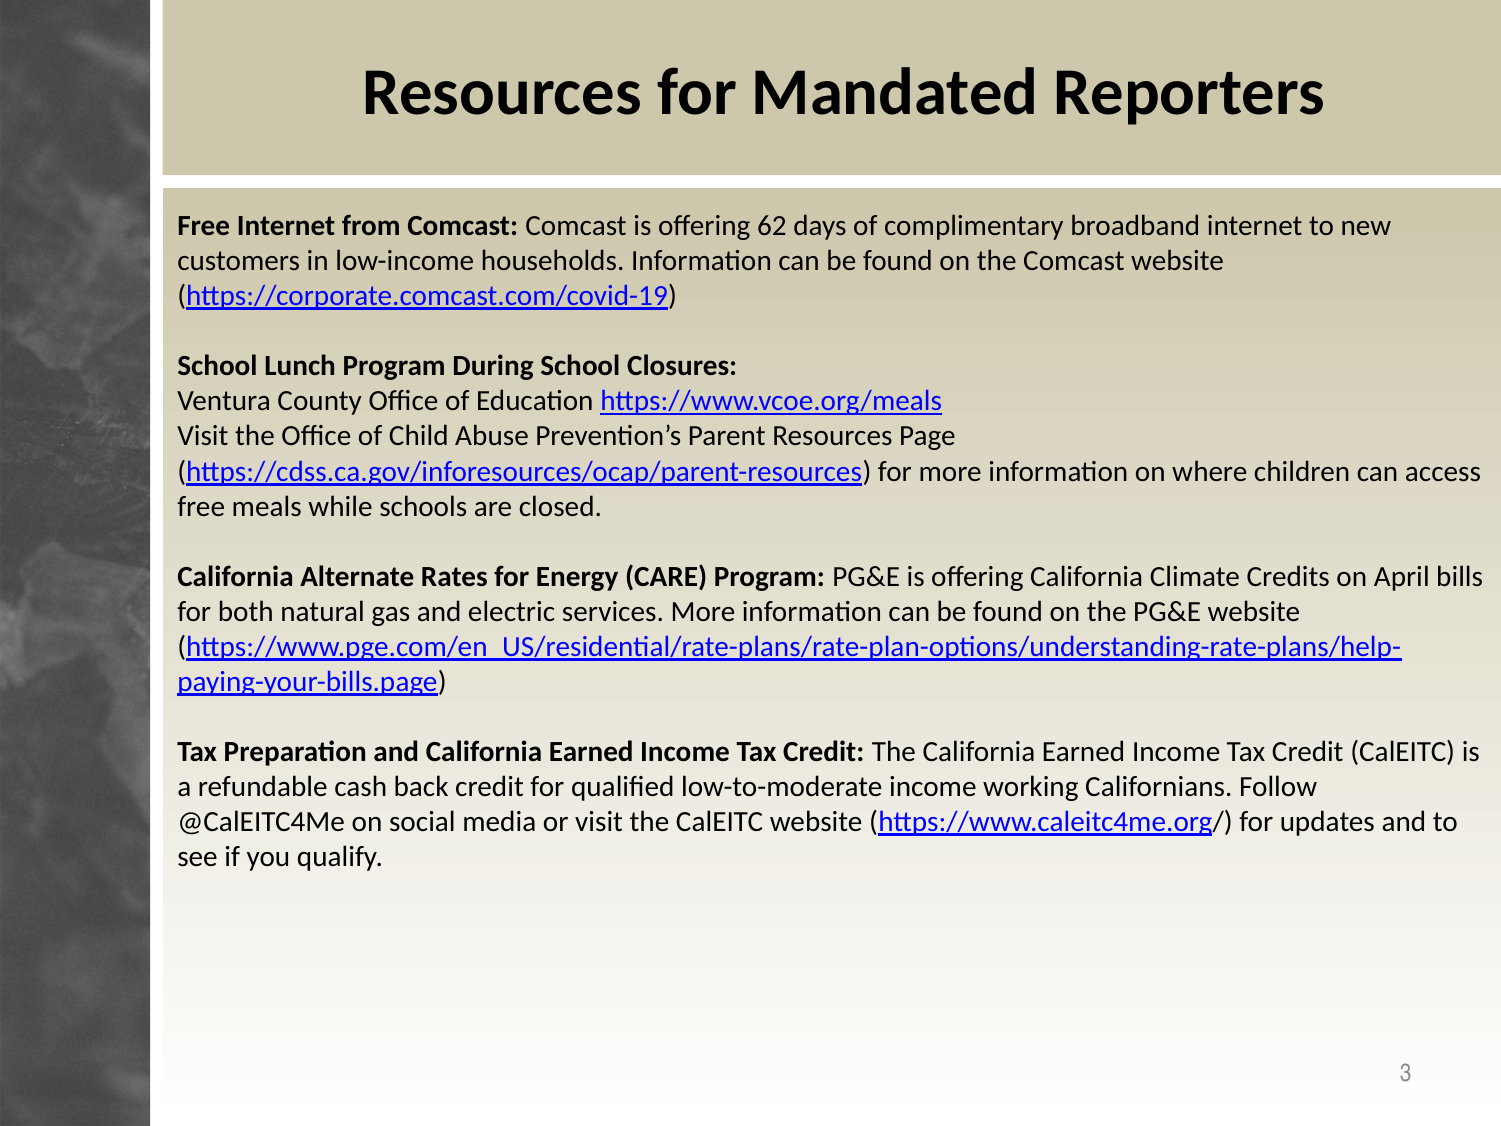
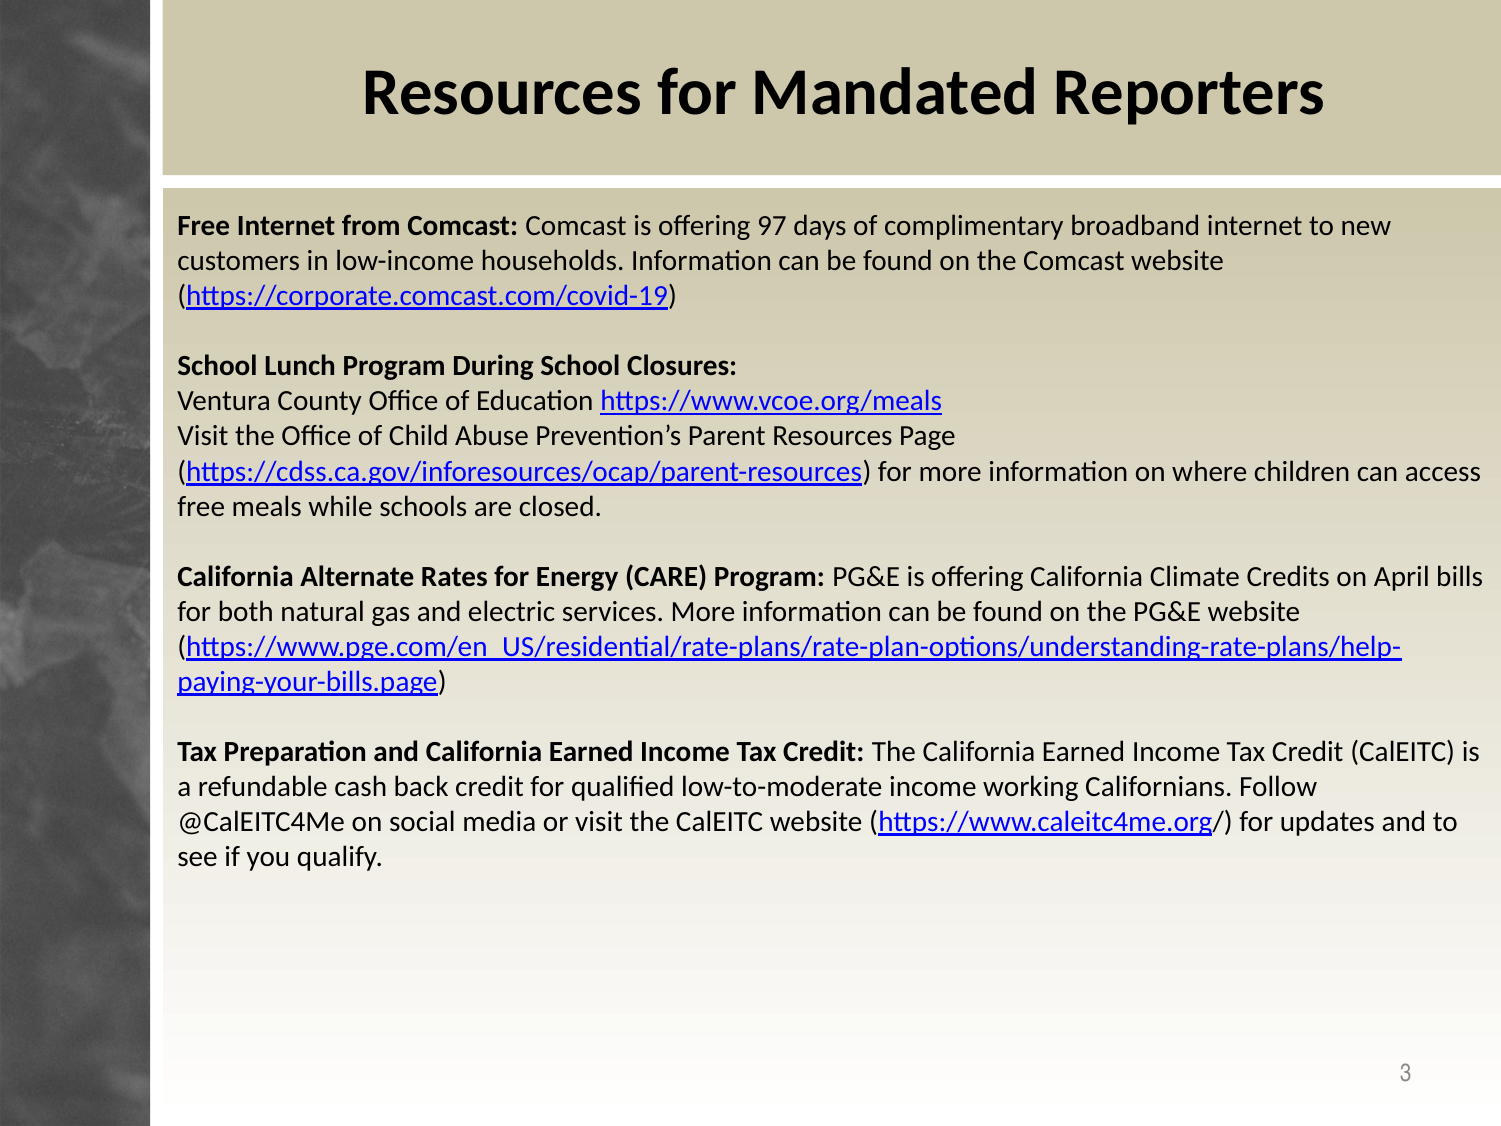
62: 62 -> 97 (772, 226)
